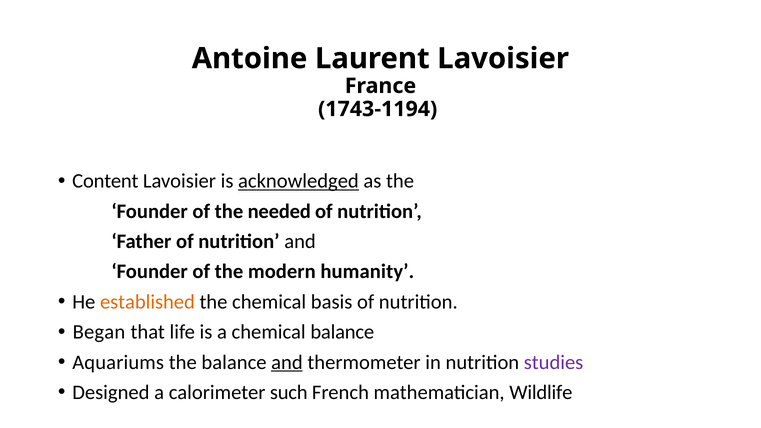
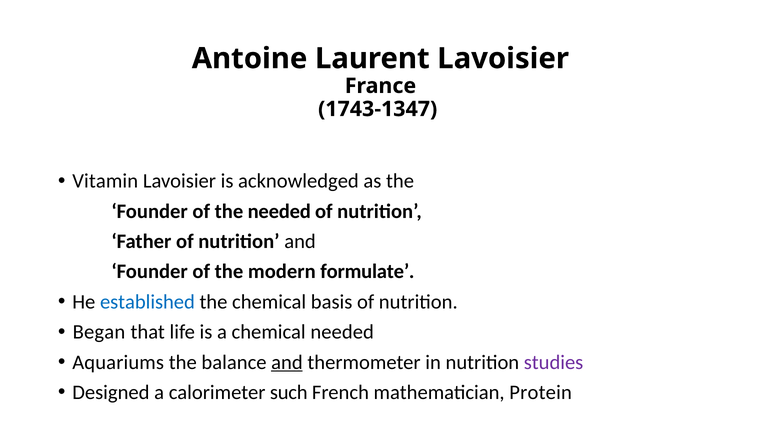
1743-1194: 1743-1194 -> 1743-1347 (378, 109)
Content: Content -> Vitamin (105, 181)
acknowledged underline: present -> none (298, 181)
humanity: humanity -> formulate (367, 272)
established colour: orange -> blue (147, 302)
chemical balance: balance -> needed (342, 332)
Wildlife: Wildlife -> Protein (541, 392)
